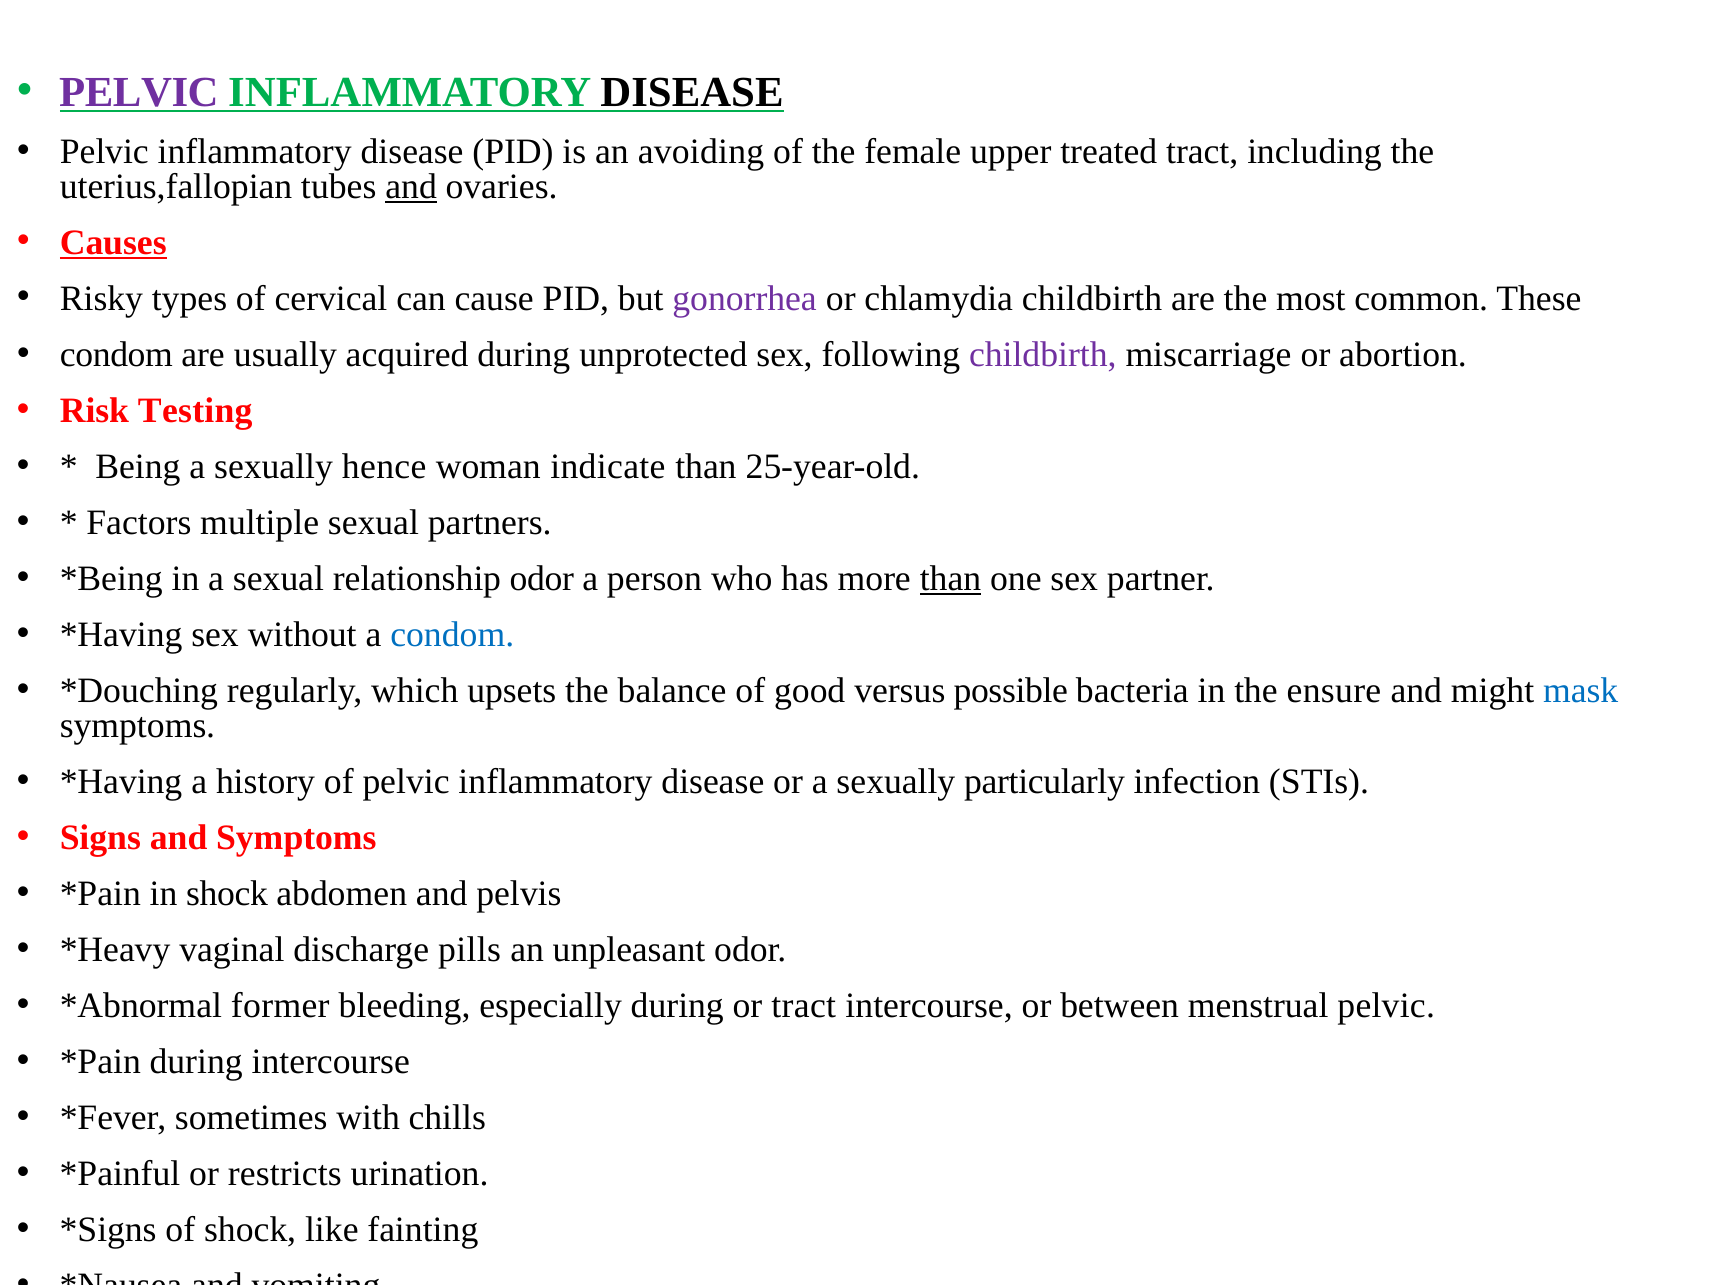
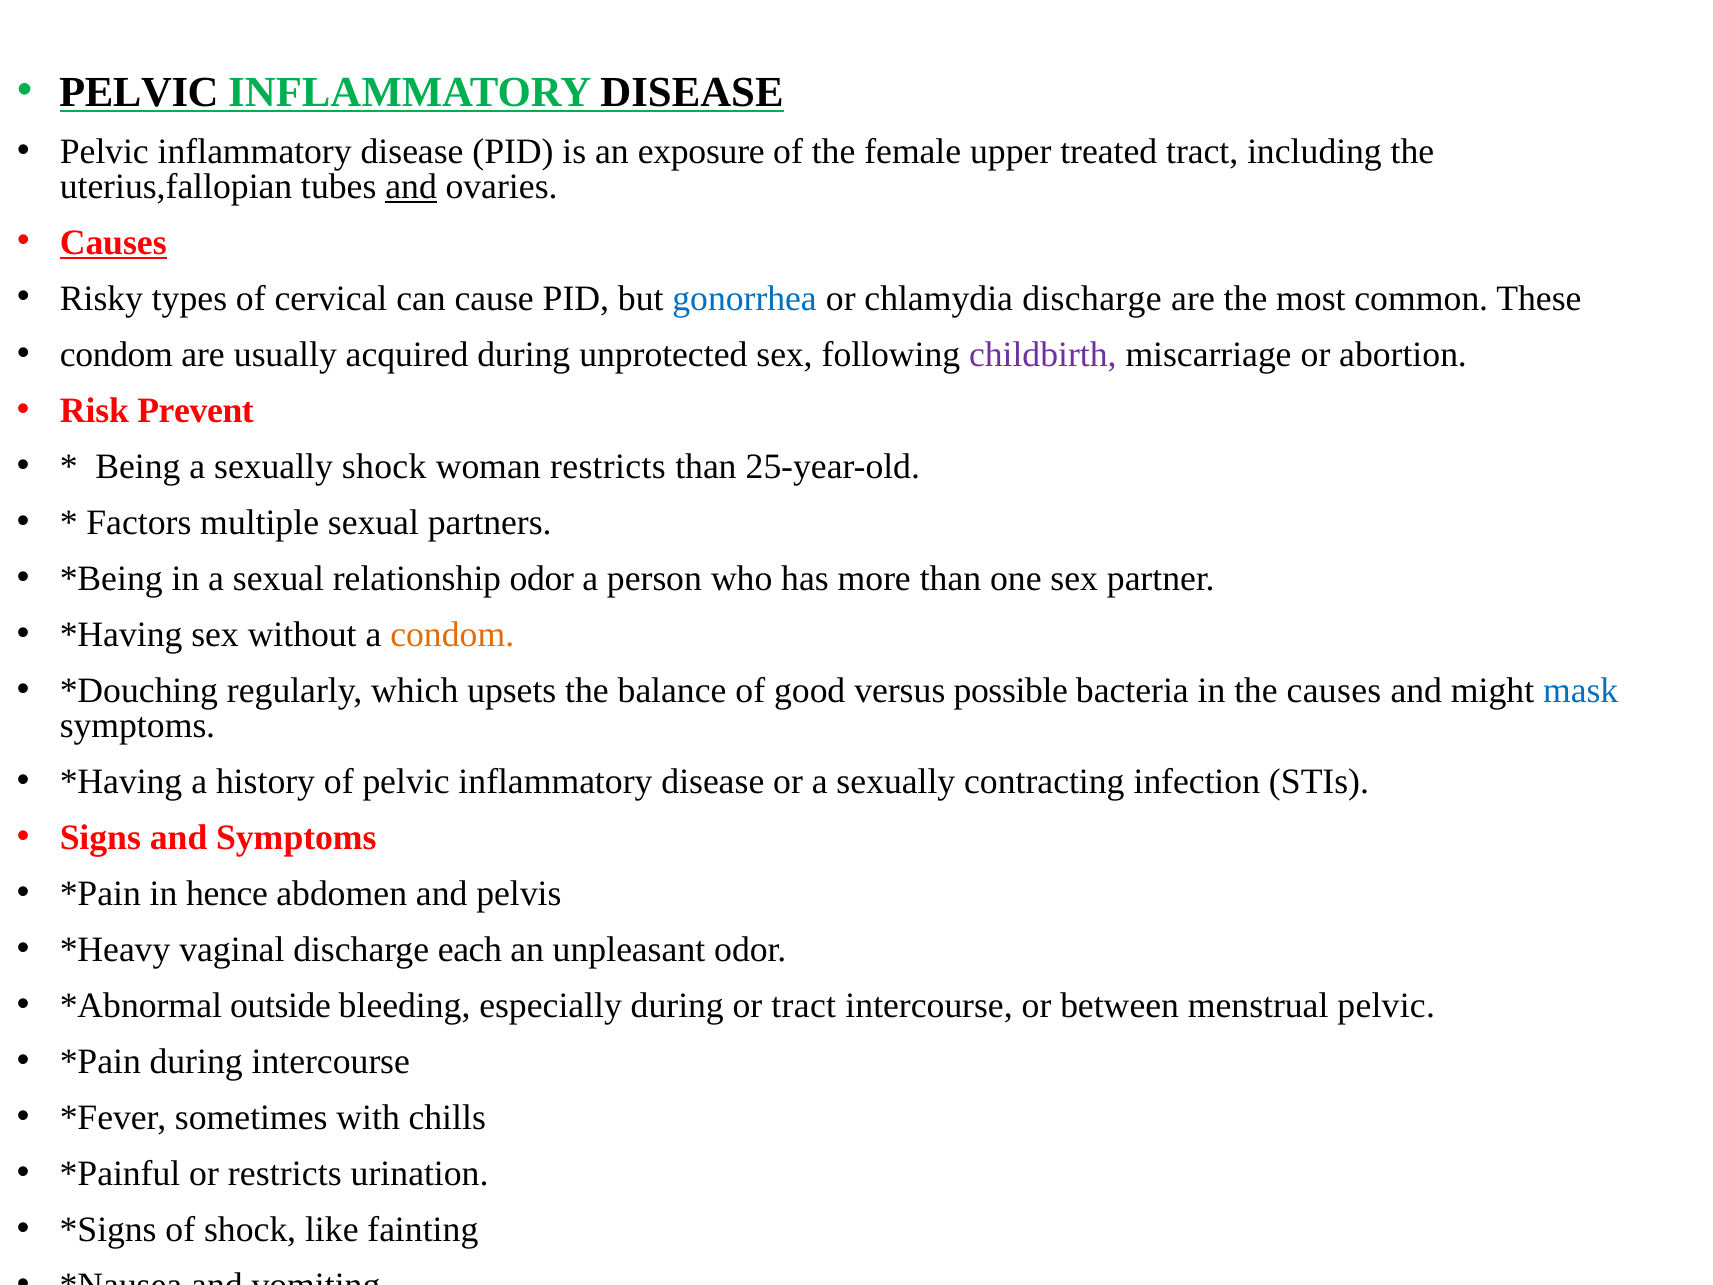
PELVIC colour: purple -> black (139, 92)
avoiding: avoiding -> exposure (701, 152)
gonorrhea colour: purple -> blue (745, 298)
chlamydia childbirth: childbirth -> discharge (1092, 298)
Testing: Testing -> Prevent (196, 411)
sexually hence: hence -> shock (384, 467)
woman indicate: indicate -> restricts (608, 467)
than underline: present -> none (951, 579)
condom colour: blue -> orange (452, 635)
the ensure: ensure -> causes (1334, 691)
particularly: particularly -> contracting (1044, 781)
in shock: shock -> hence (227, 894)
pills: pills -> each (470, 950)
former: former -> outside (281, 1006)
